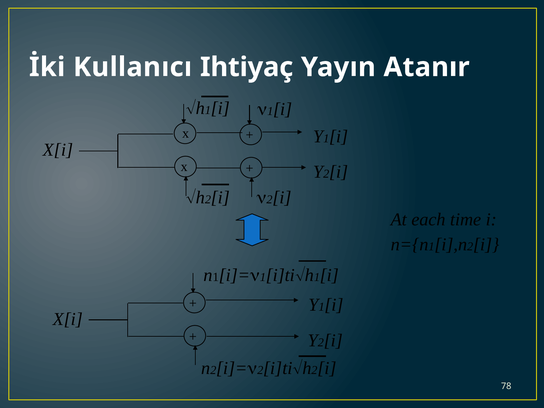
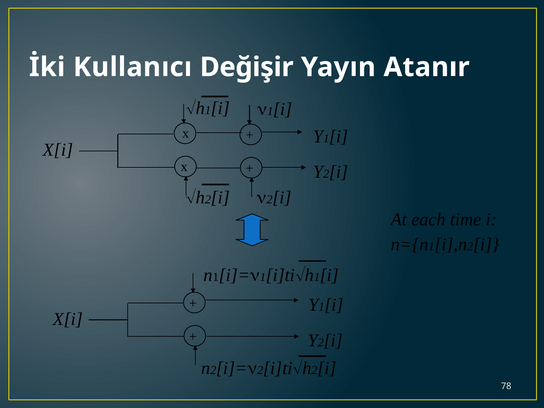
Ihtiyaç: Ihtiyaç -> Değişir (247, 67)
